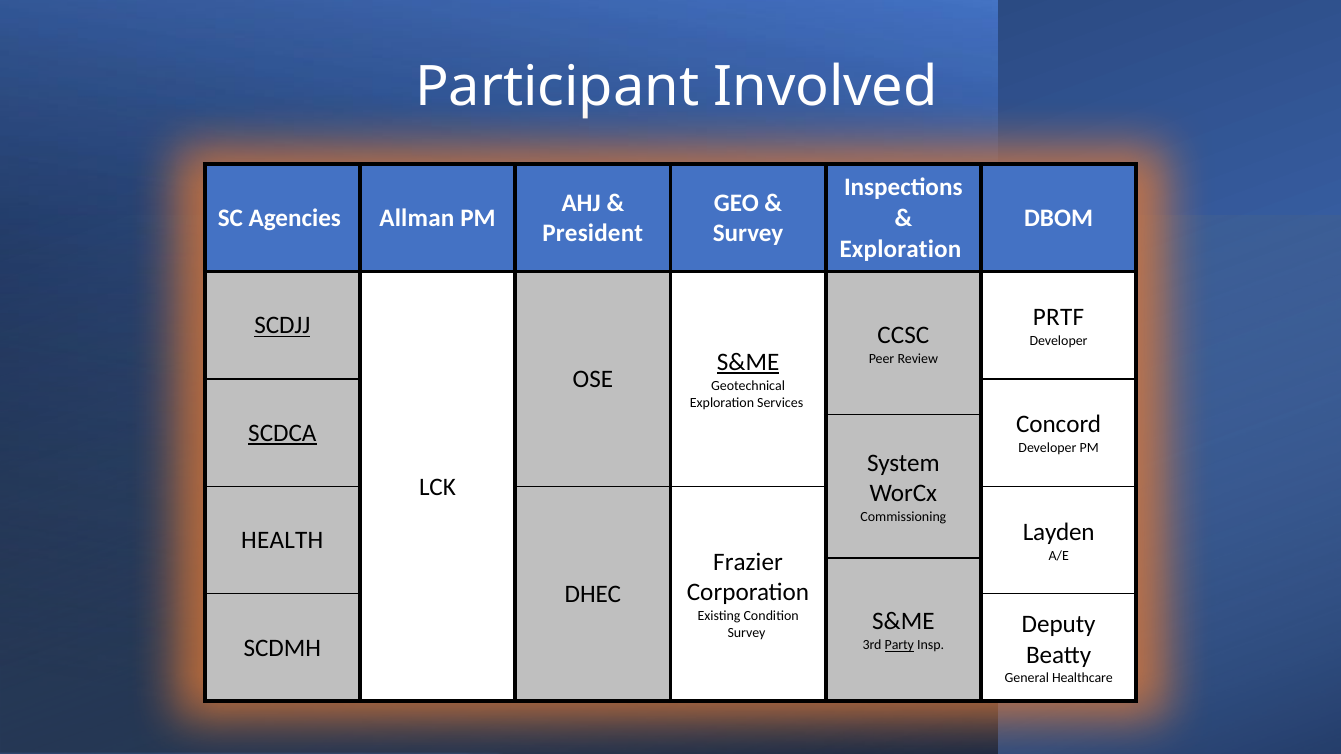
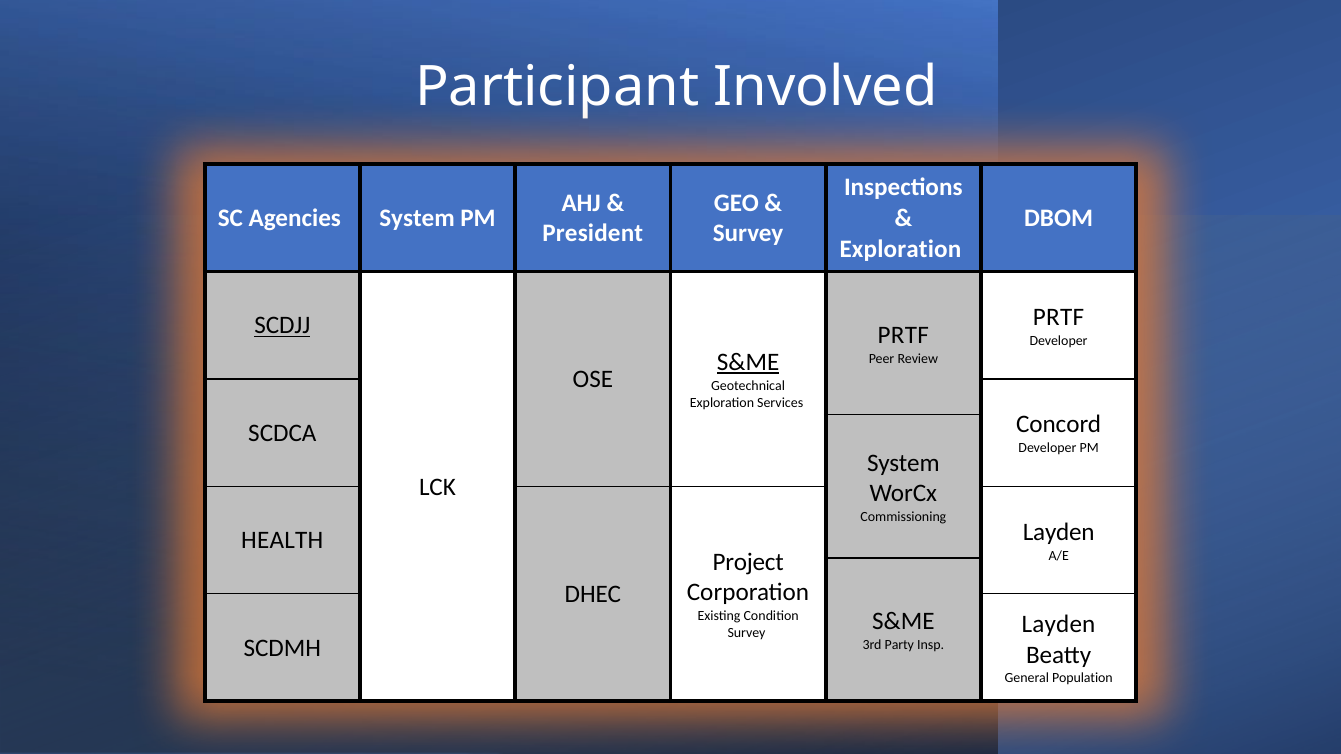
Agencies Allman: Allman -> System (417, 218)
CCSC: CCSC -> PRTF (903, 335)
SCDCA underline: present -> none (282, 433)
Frazier: Frazier -> Project (748, 562)
Deputy: Deputy -> Layden (1059, 624)
Party underline: present -> none (899, 645)
Healthcare: Healthcare -> Population (1082, 679)
